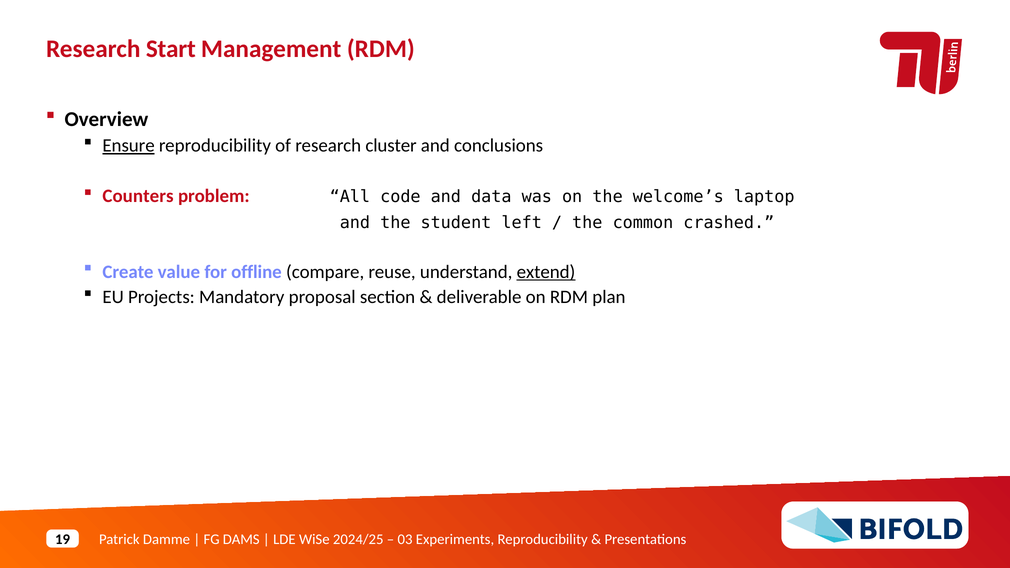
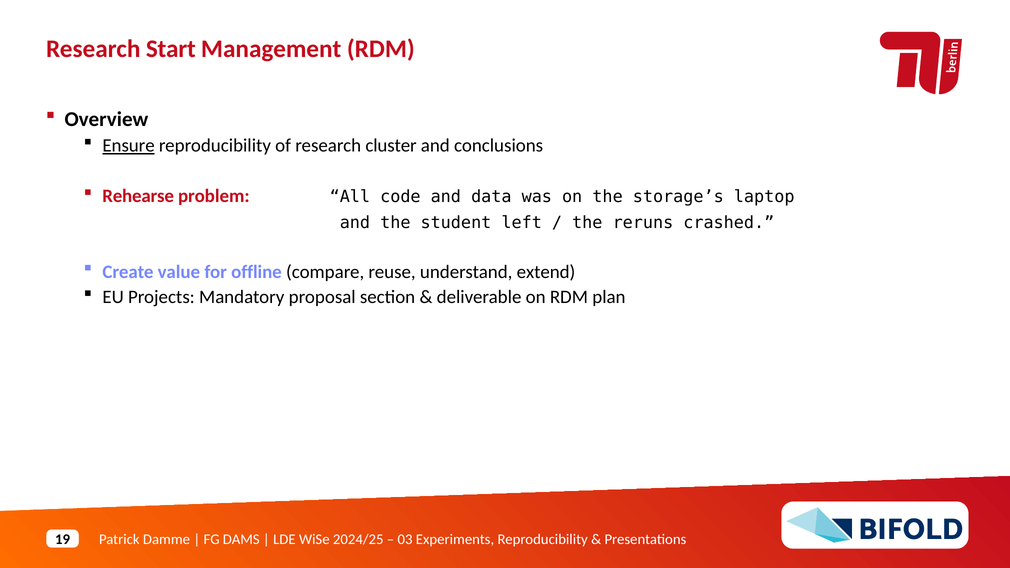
Counters: Counters -> Rehearse (138, 196)
welcome’s: welcome’s -> storage’s (678, 197)
common: common -> reruns (643, 223)
extend underline: present -> none (546, 272)
